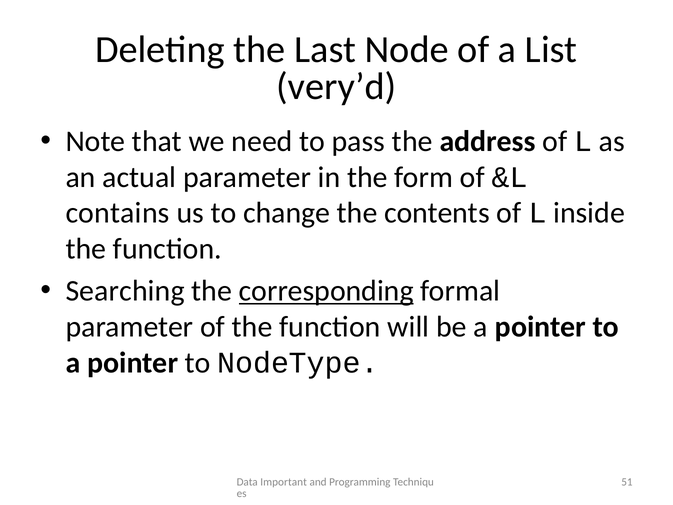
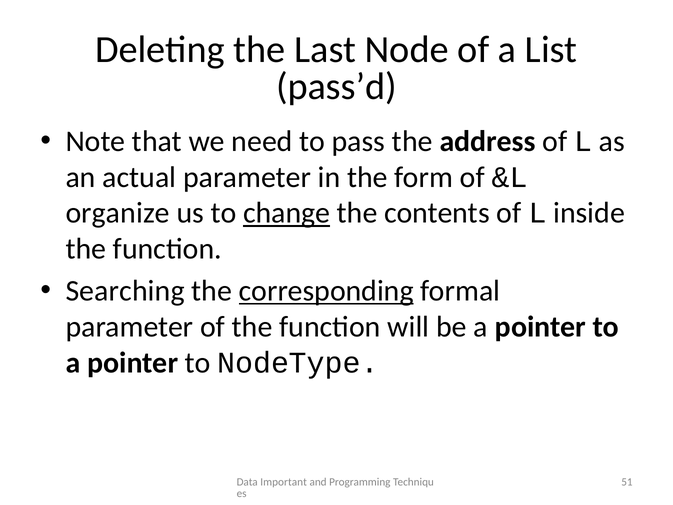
very’d: very’d -> pass’d (336, 86)
contains: contains -> organize (118, 213)
change underline: none -> present (287, 213)
